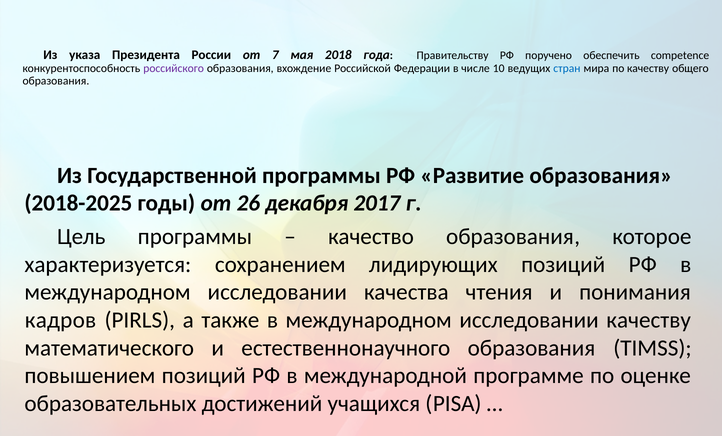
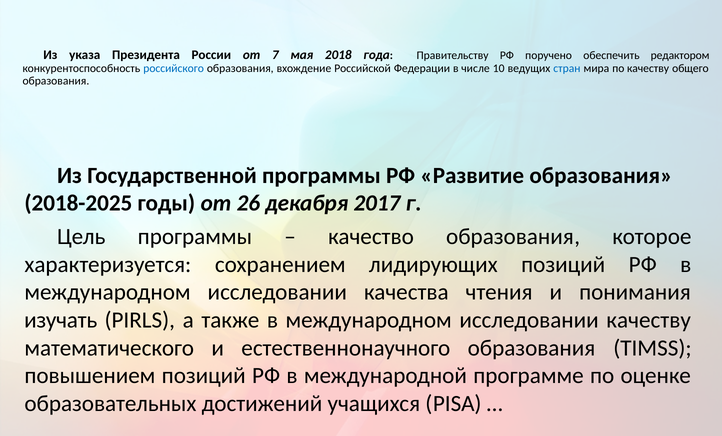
competence: competence -> редактором (680, 55)
российского colour: purple -> blue (174, 68)
кадров: кадров -> изучать (61, 320)
